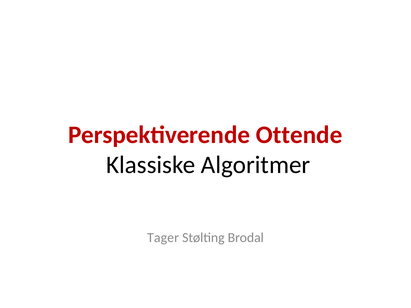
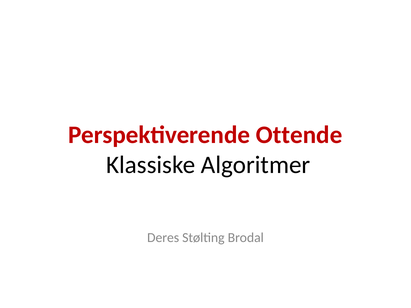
Tager: Tager -> Deres (163, 238)
